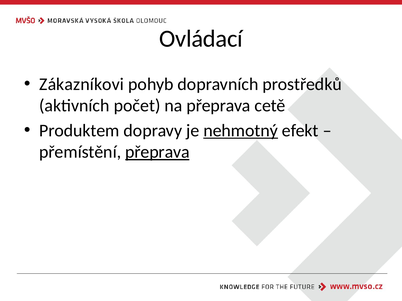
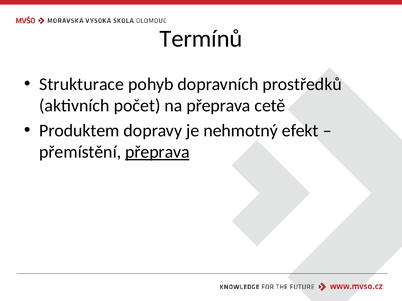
Ovládací: Ovládací -> Termínů (201, 39)
Zákazníkovi: Zákazníkovi -> Strukturace (82, 84)
nehmotný underline: present -> none (241, 131)
